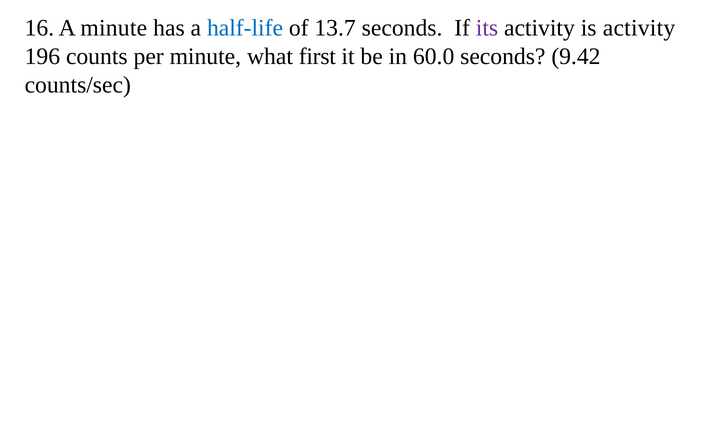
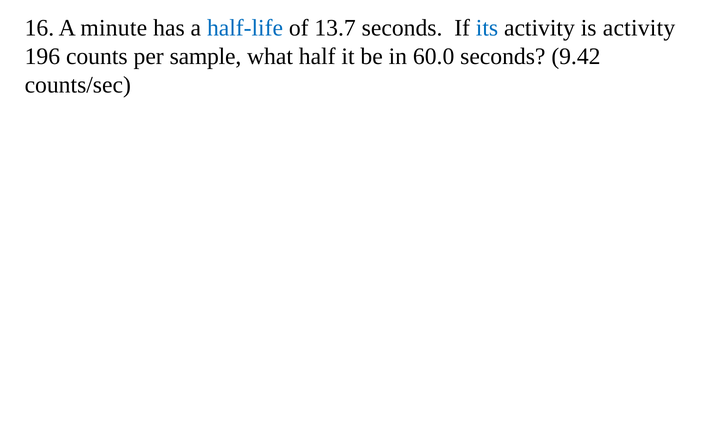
its colour: purple -> blue (487, 28)
per minute: minute -> sample (205, 57)
first: first -> half (317, 57)
